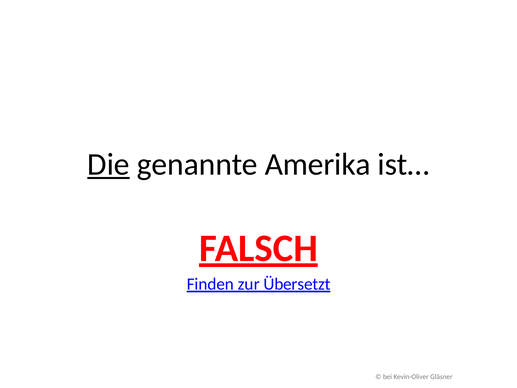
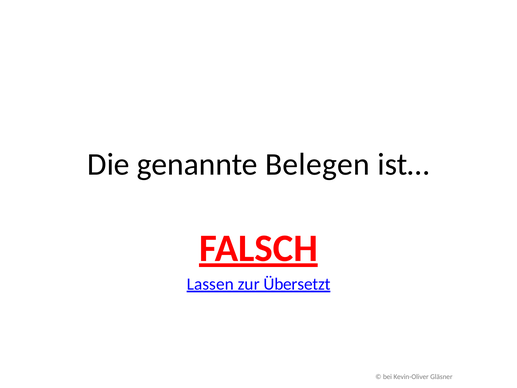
Die underline: present -> none (108, 164)
Amerika: Amerika -> Belegen (317, 164)
Finden: Finden -> Lassen (210, 284)
